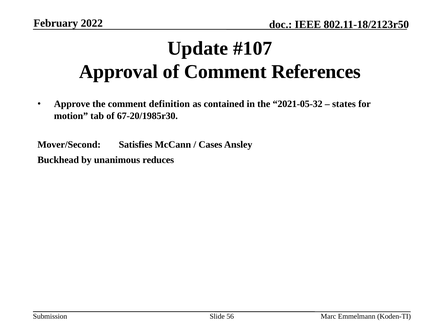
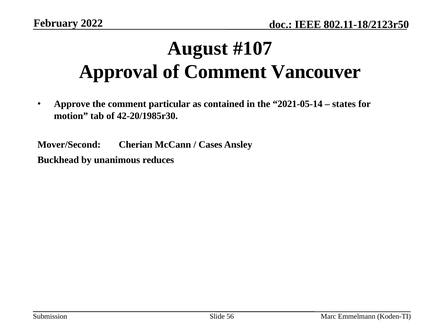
Update: Update -> August (198, 48)
References: References -> Vancouver (316, 72)
definition: definition -> particular (169, 104)
2021-05-32: 2021-05-32 -> 2021-05-14 (298, 104)
67-20/1985r30: 67-20/1985r30 -> 42-20/1985r30 (147, 116)
Satisfies: Satisfies -> Cherian (136, 145)
